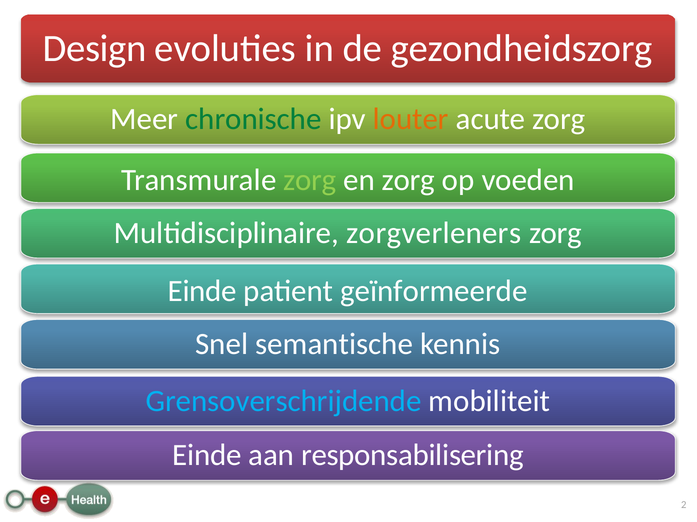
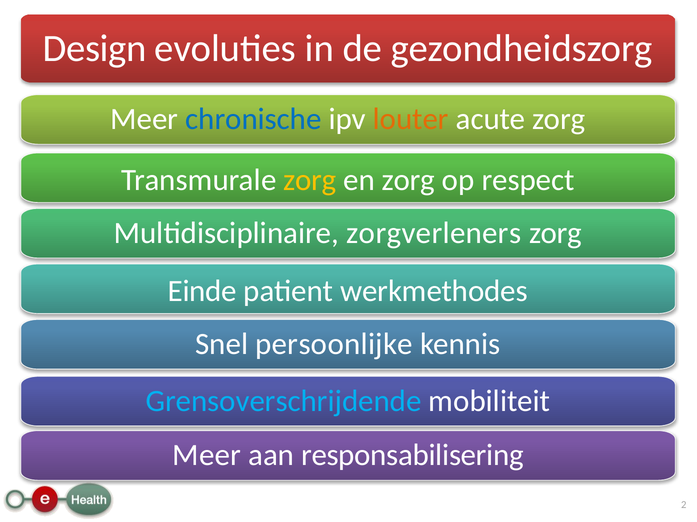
chronische colour: green -> blue (253, 119)
zorg colour: light green -> yellow (310, 180)
voeden: voeden -> respect (528, 180)
geïnformeerde: geïnformeerde -> werkmethodes (434, 291)
semantische: semantische -> persoonlijke (334, 345)
Einde: Einde -> Meer (207, 456)
